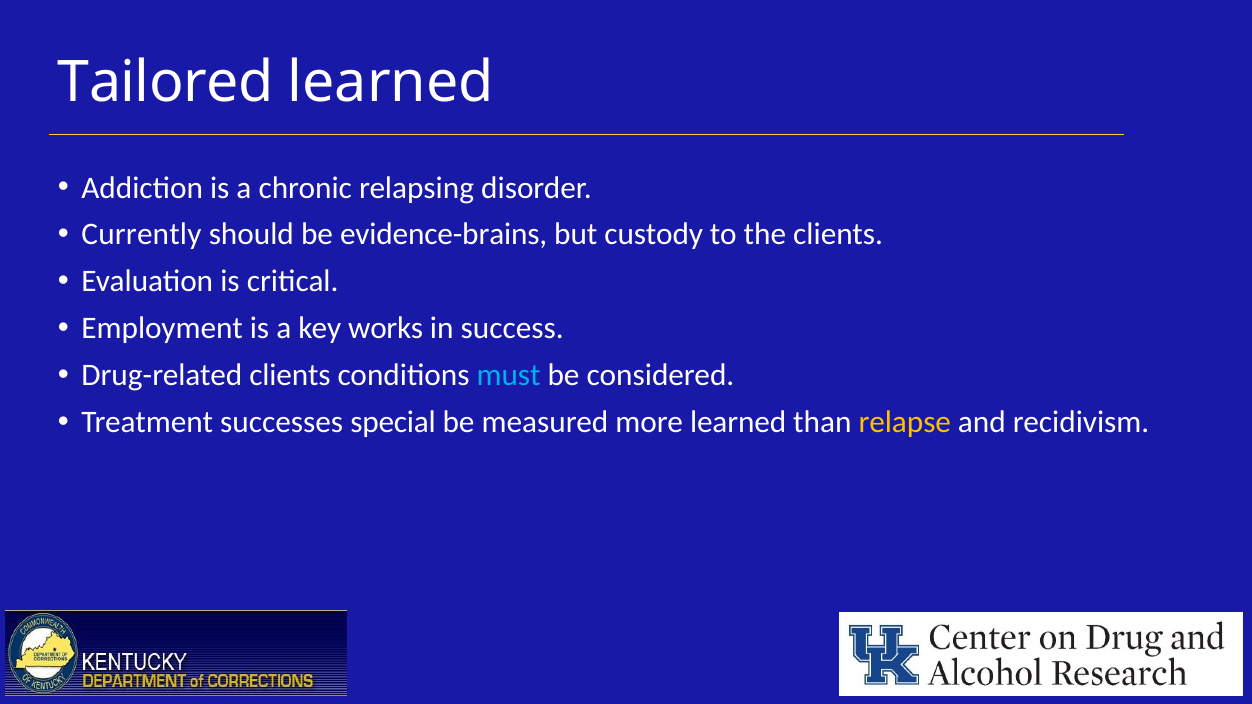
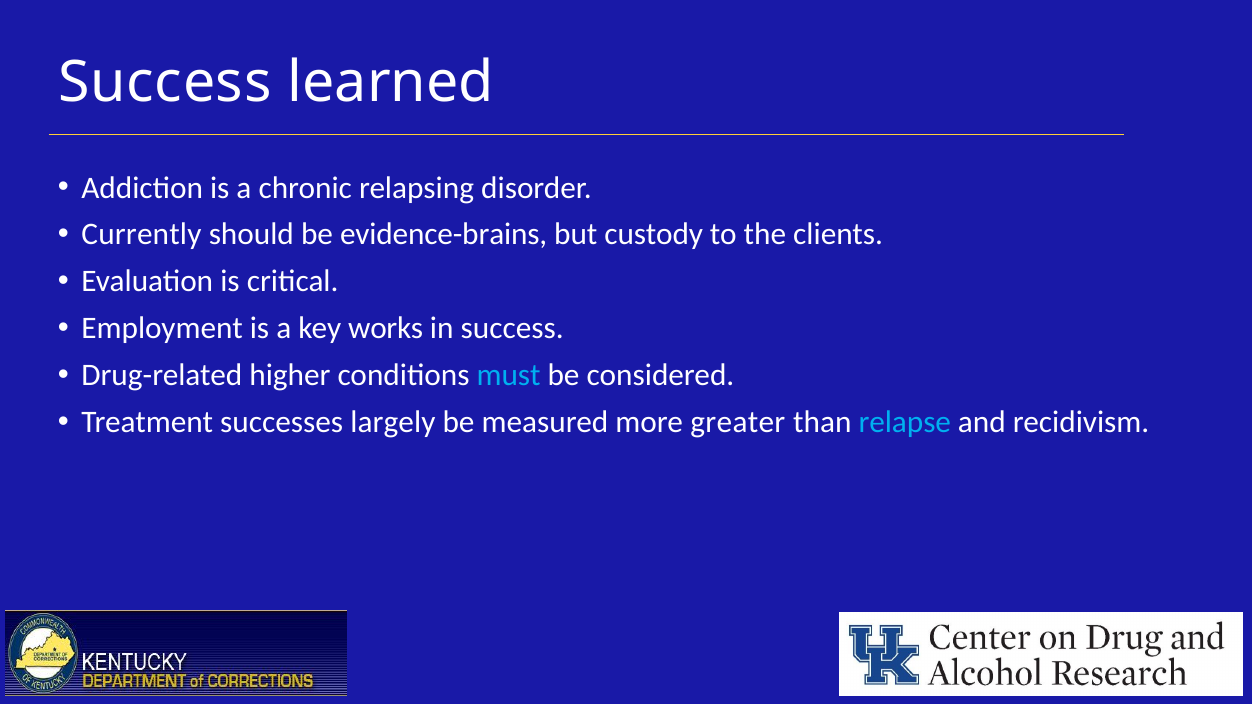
Tailored: Tailored -> Success (165, 83)
Drug-related clients: clients -> higher (290, 375)
special: special -> largely (393, 422)
more learned: learned -> greater (738, 422)
relapse colour: yellow -> light blue (905, 422)
